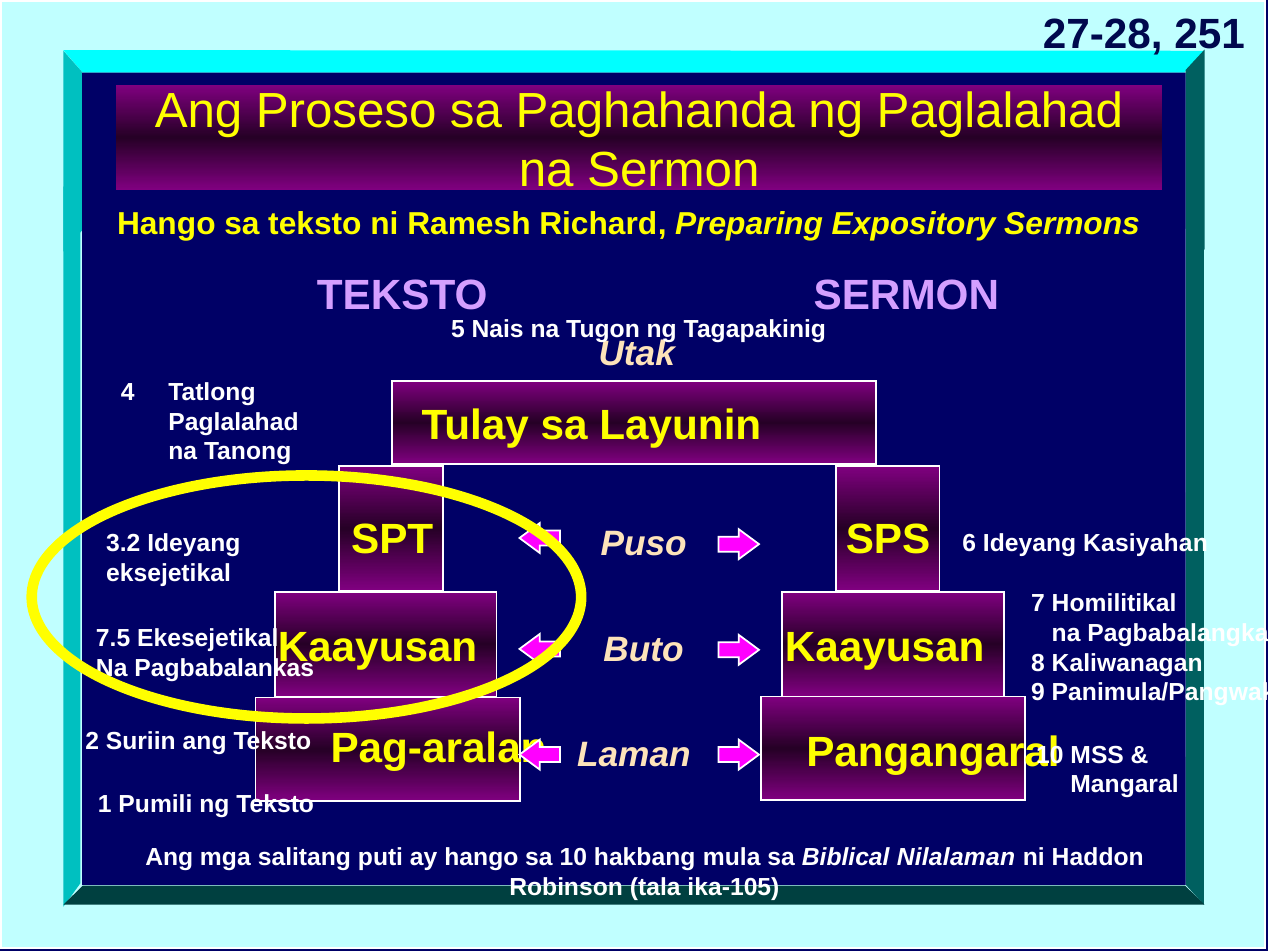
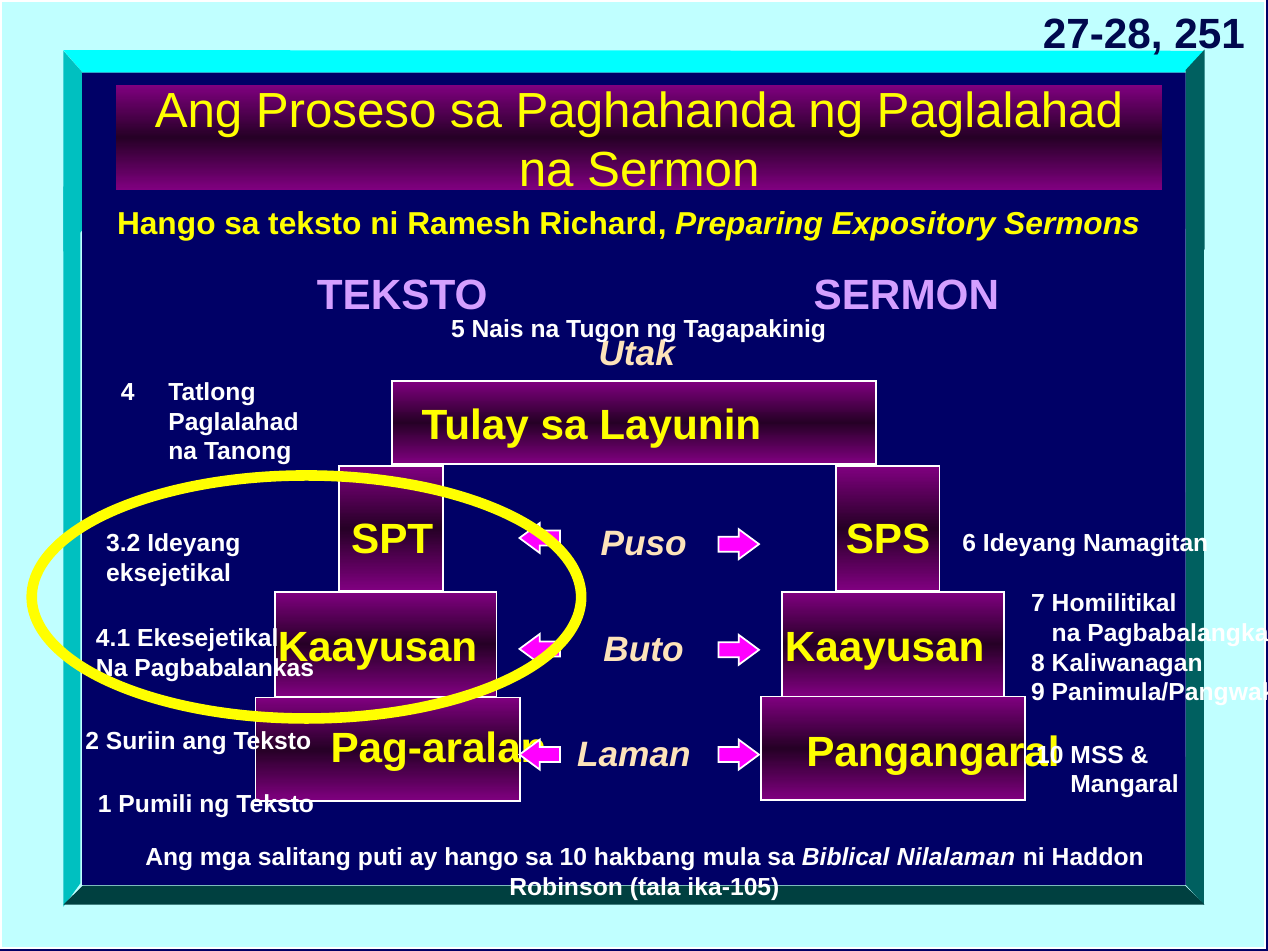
Kasiyahan: Kasiyahan -> Namagitan (1146, 544)
7.5: 7.5 -> 4.1 (113, 639)
